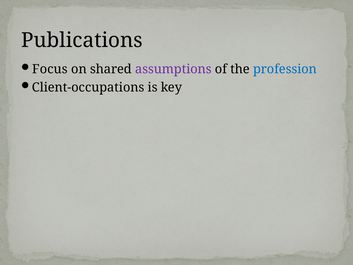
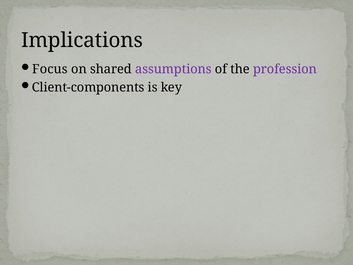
Publications: Publications -> Implications (82, 40)
profession colour: blue -> purple (285, 69)
Client-occupations: Client-occupations -> Client-components (88, 87)
